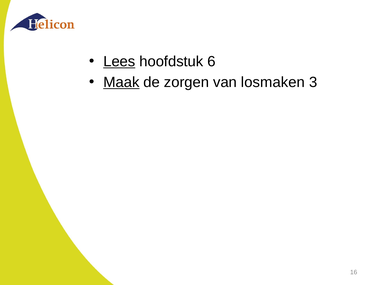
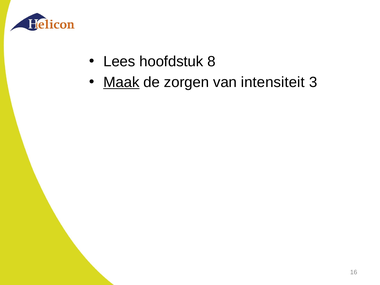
Lees underline: present -> none (119, 62)
6: 6 -> 8 (212, 62)
losmaken: losmaken -> intensiteit (273, 82)
